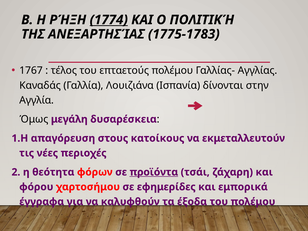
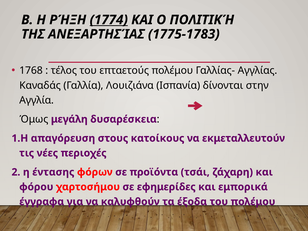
1767: 1767 -> 1768 (31, 71)
θεότητα: θεότητα -> έντασης (53, 172)
προϊόντα underline: present -> none (154, 172)
